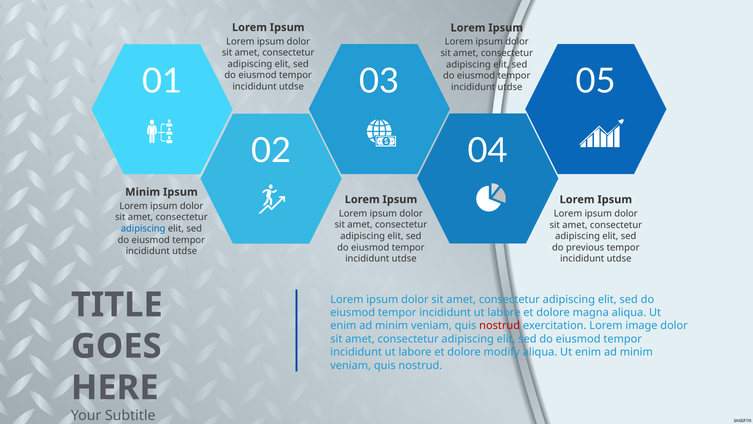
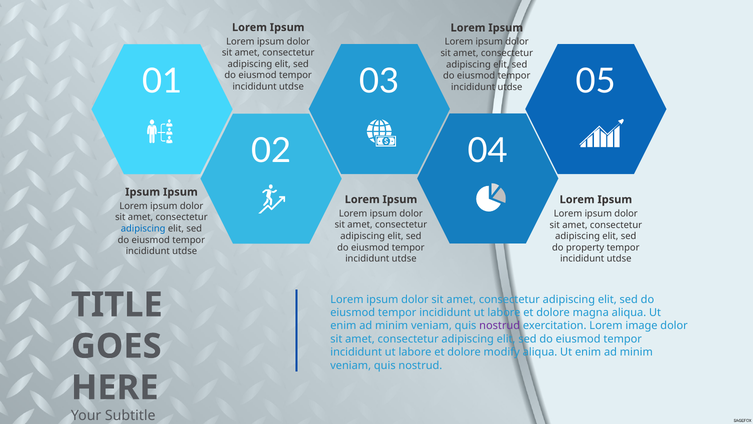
Minim: Minim -> Ipsum (143, 192)
previous: previous -> property (585, 247)
nostrud colour: red -> purple (500, 325)
